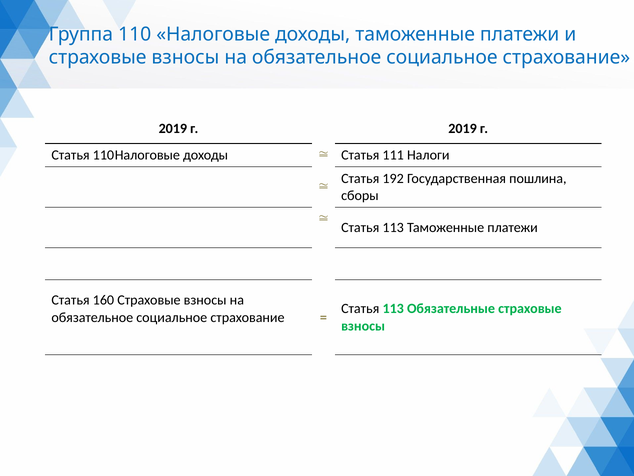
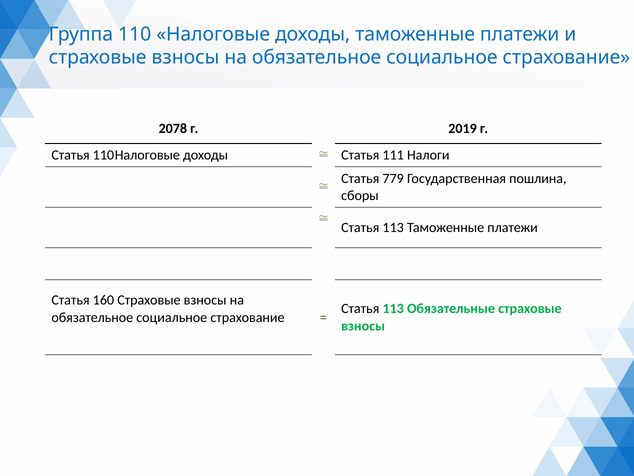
2019: 2019 -> 2078 (173, 128)
192: 192 -> 779 (393, 178)
